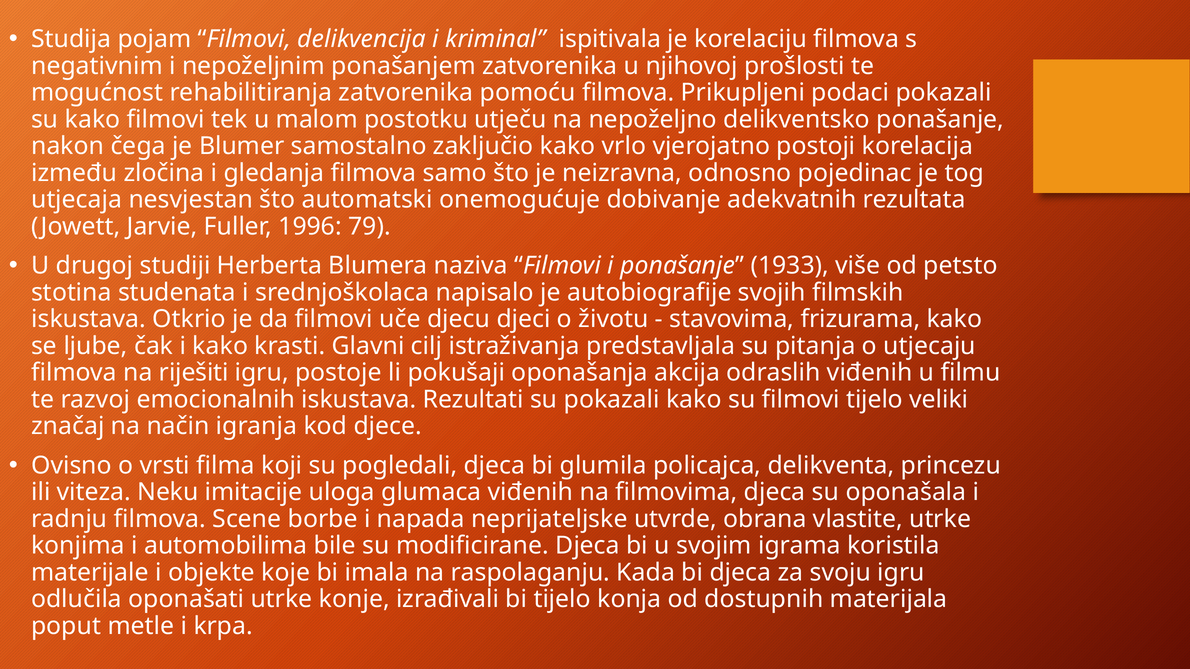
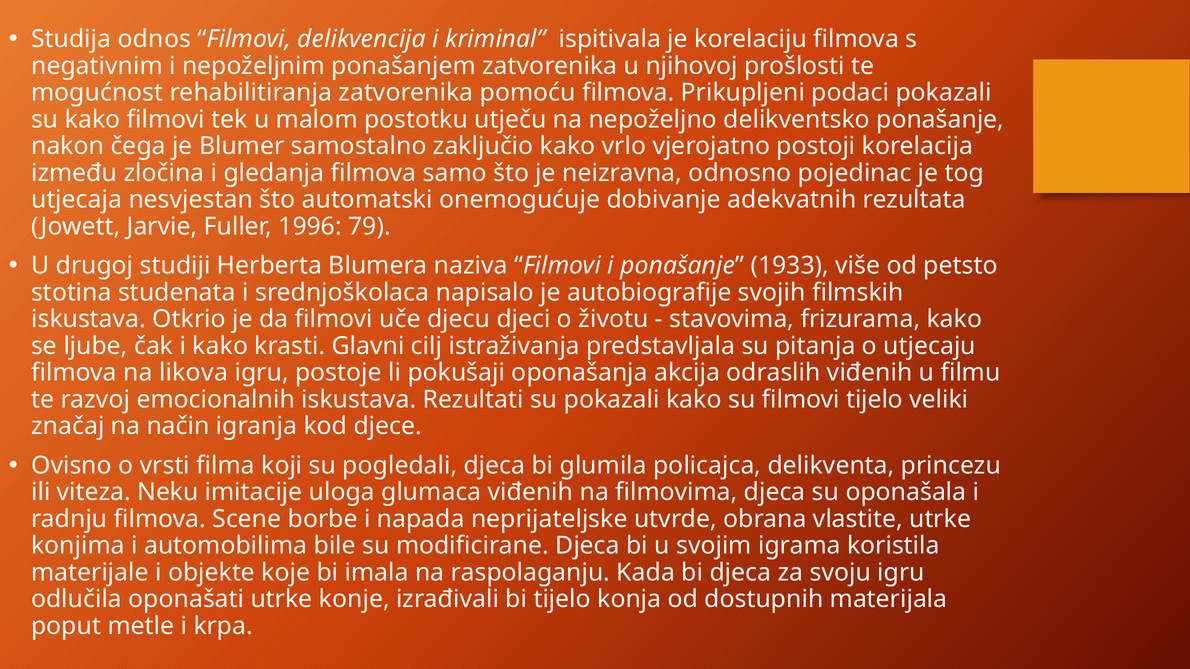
pojam: pojam -> odnos (154, 39)
riješiti: riješiti -> likova (194, 373)
